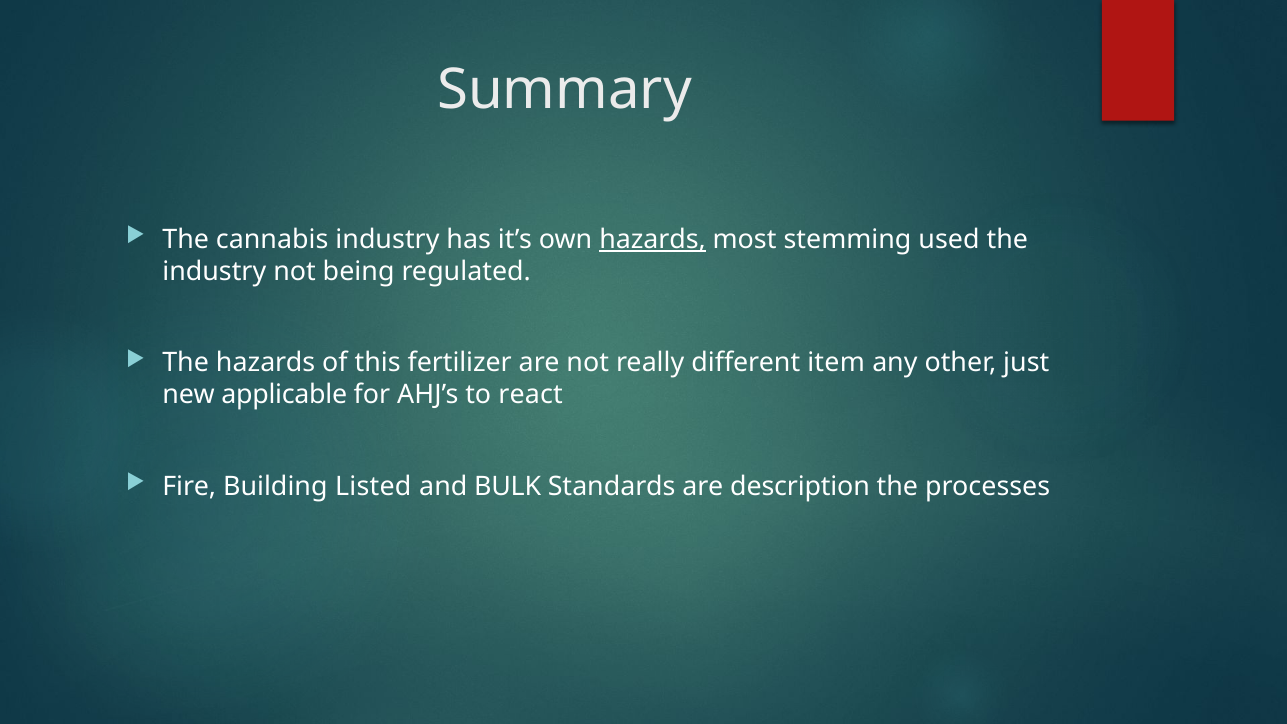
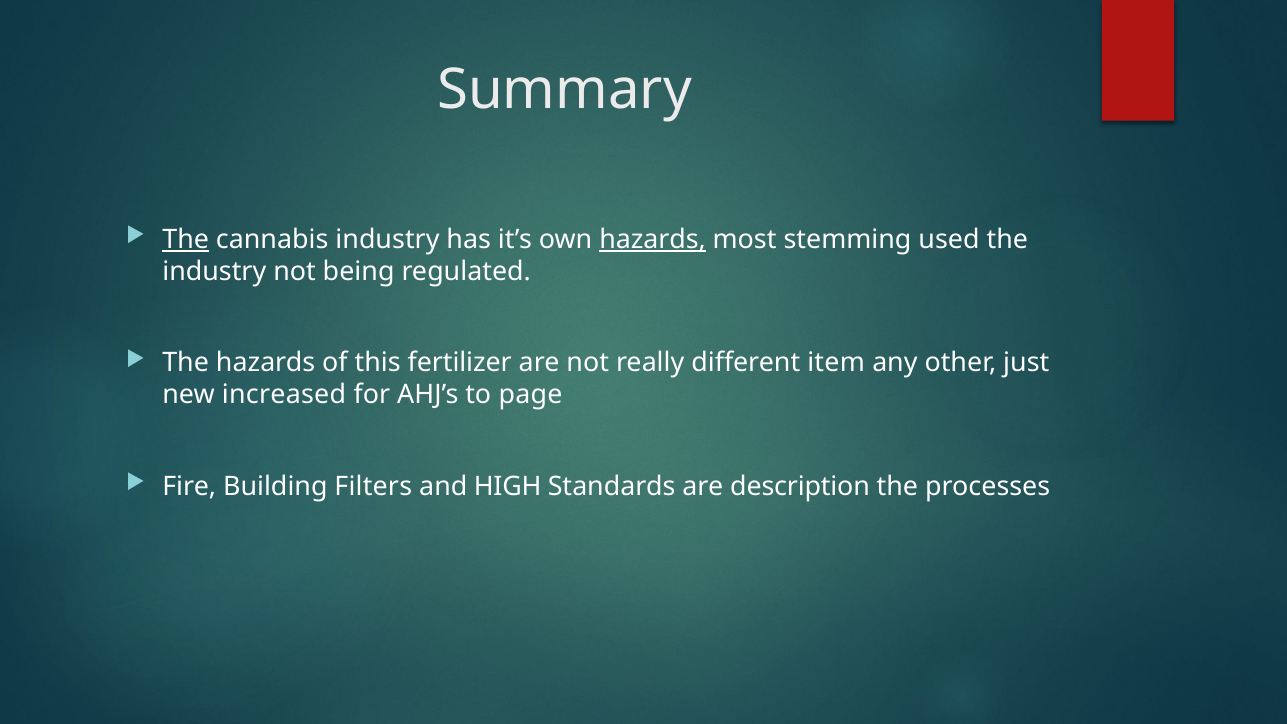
The underline: none -> present (186, 240)
applicable: applicable -> increased (284, 395)
react: react -> page (531, 395)
Listed: Listed -> Filters (373, 486)
BULK: BULK -> HIGH (508, 486)
